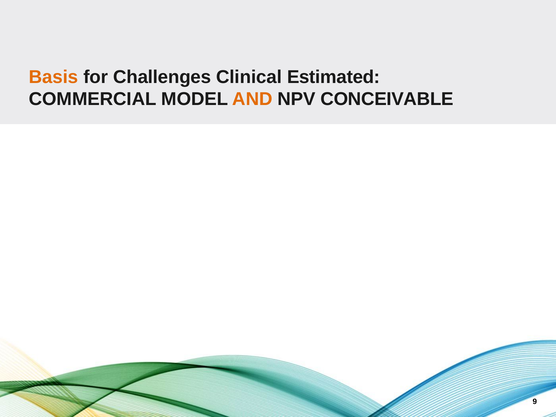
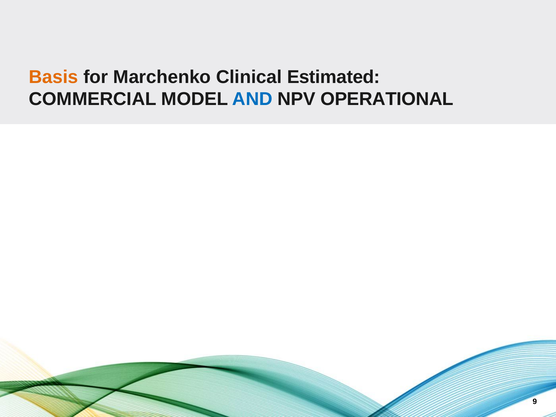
Challenges: Challenges -> Marchenko (162, 77)
AND colour: orange -> blue (252, 99)
CONCEIVABLE: CONCEIVABLE -> OPERATIONAL (387, 99)
